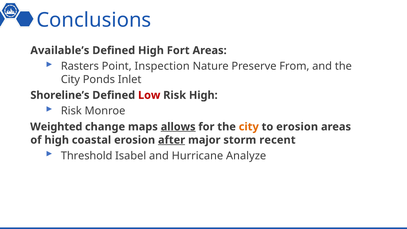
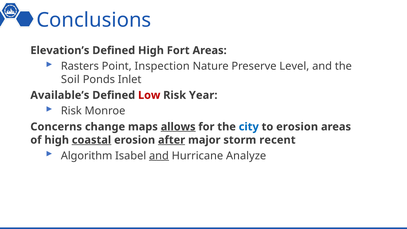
Available’s: Available’s -> Elevation’s (60, 50)
From: From -> Level (294, 66)
City: City -> Soil (70, 79)
Shoreline’s: Shoreline’s -> Available’s (60, 95)
Risk High: High -> Year (203, 95)
Weighted: Weighted -> Concerns (56, 127)
city colour: orange -> blue (249, 127)
coastal underline: none -> present (92, 140)
Threshold: Threshold -> Algorithm (87, 156)
and underline: none -> present (159, 156)
